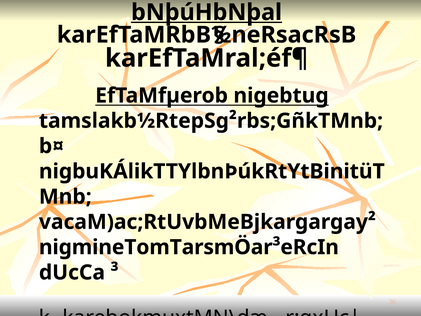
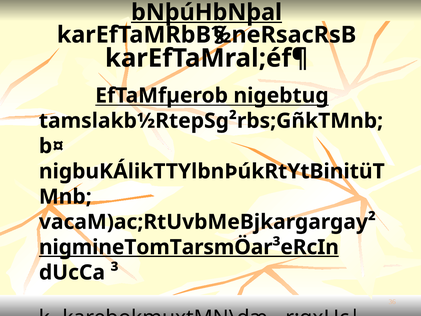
nigmineTomTarsmÖar³eRcIn underline: none -> present (189, 247)
